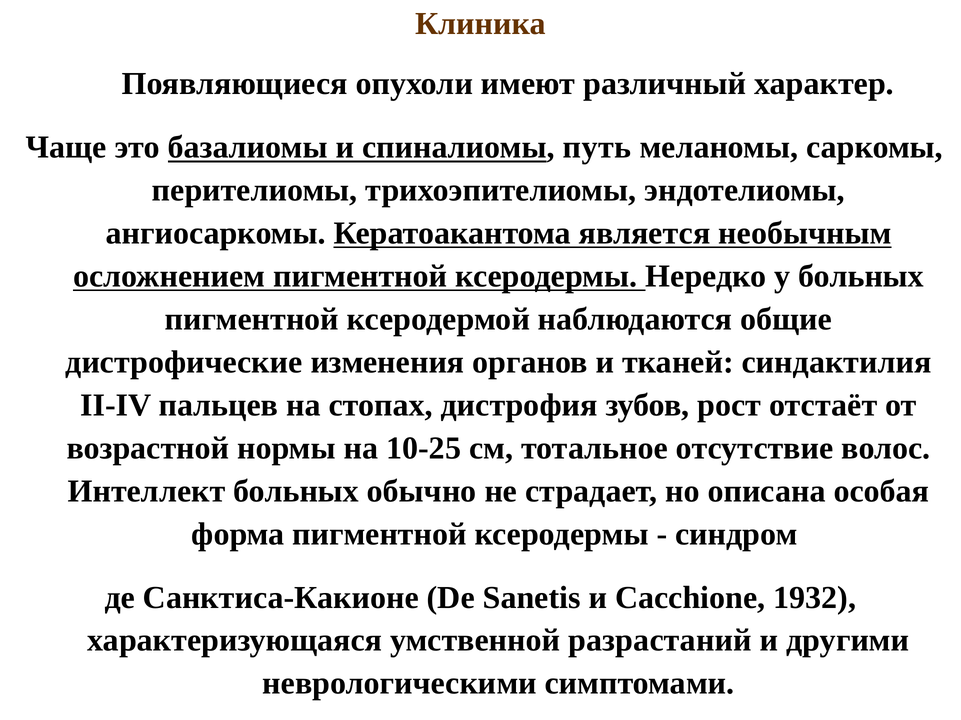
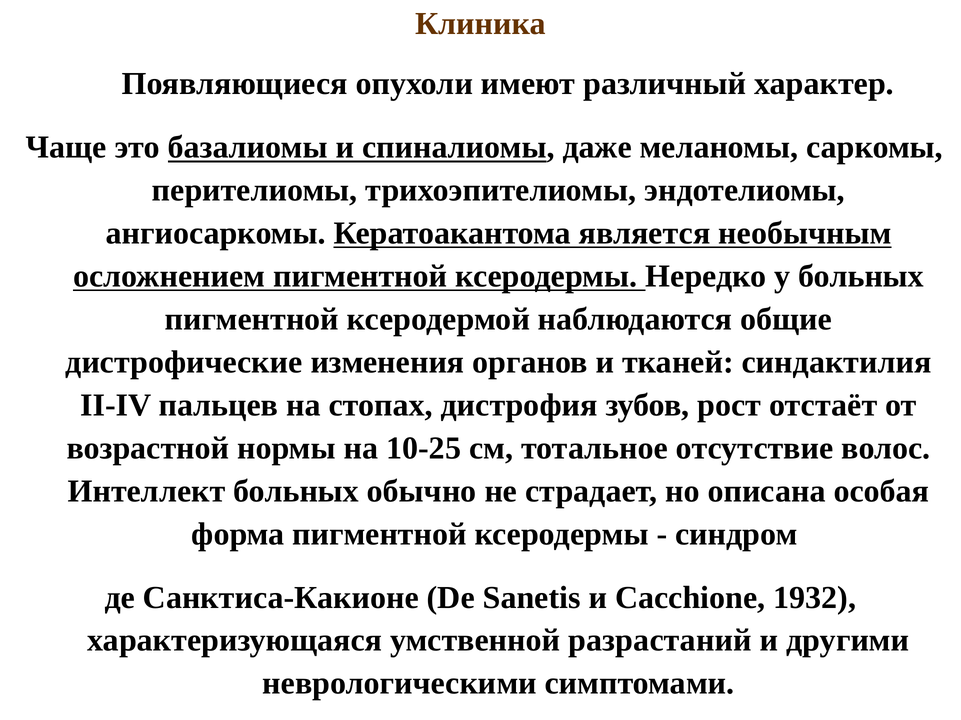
путь: путь -> даже (597, 147)
